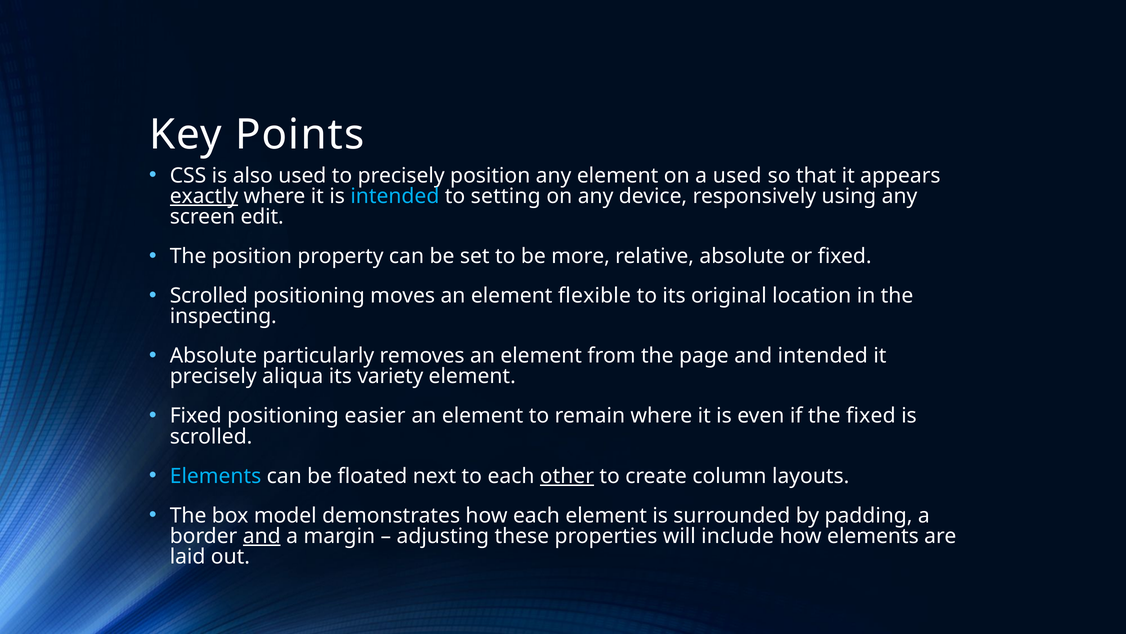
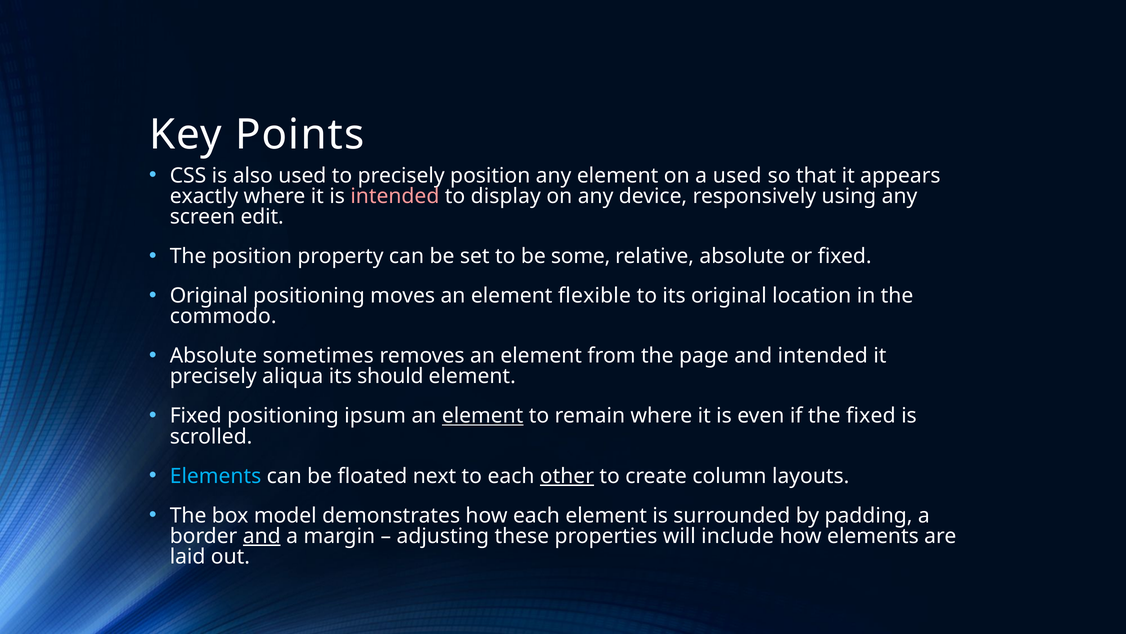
exactly underline: present -> none (204, 196)
intended colour: light blue -> pink (395, 196)
setting: setting -> display (506, 196)
more: more -> some (581, 256)
Scrolled: Scrolled -> Original (209, 296)
inspecting: inspecting -> commodo (223, 316)
particularly: particularly -> sometimes (318, 356)
variety: variety -> should (390, 376)
easier: easier -> ipsum (375, 416)
element underline: none -> present (483, 416)
